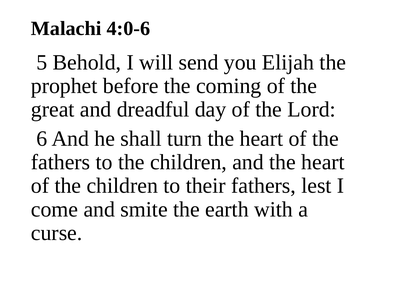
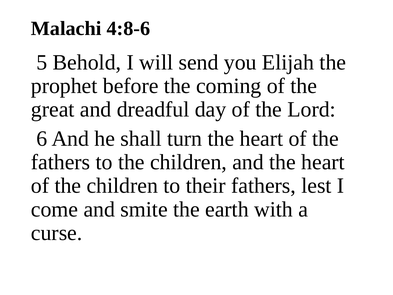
4:0-6: 4:0-6 -> 4:8-6 (128, 28)
